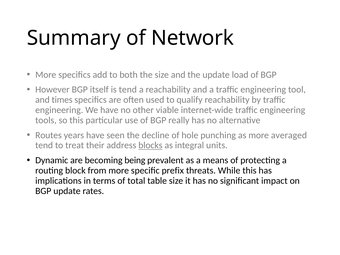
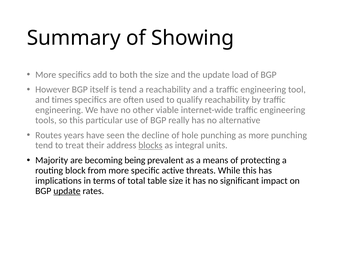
Network: Network -> Showing (193, 38)
more averaged: averaged -> punching (289, 135)
Dynamic: Dynamic -> Majority (52, 160)
prefix: prefix -> active (173, 171)
update underline: none -> present (67, 191)
